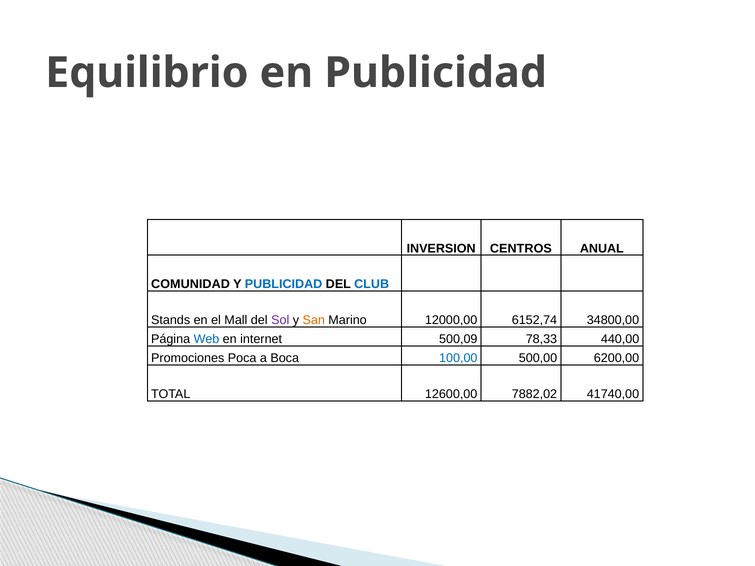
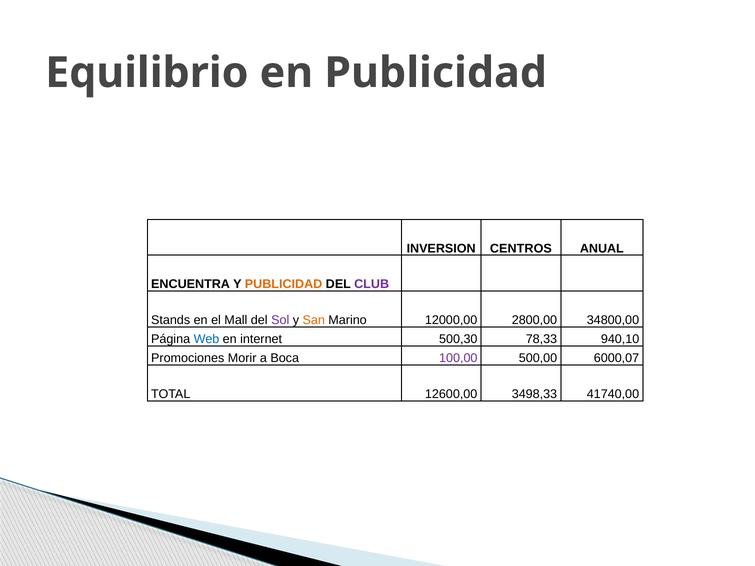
COMUNIDAD: COMUNIDAD -> ENCUENTRA (191, 284)
PUBLICIDAD colour: blue -> orange (284, 284)
CLUB colour: blue -> purple (372, 284)
6152,74: 6152,74 -> 2800,00 (534, 320)
500,09: 500,09 -> 500,30 (458, 339)
440,00: 440,00 -> 940,10 (620, 339)
Poca: Poca -> Morir (242, 358)
100,00 colour: blue -> purple (458, 358)
6200,00: 6200,00 -> 6000,07 (617, 358)
7882,02: 7882,02 -> 3498,33 (534, 394)
